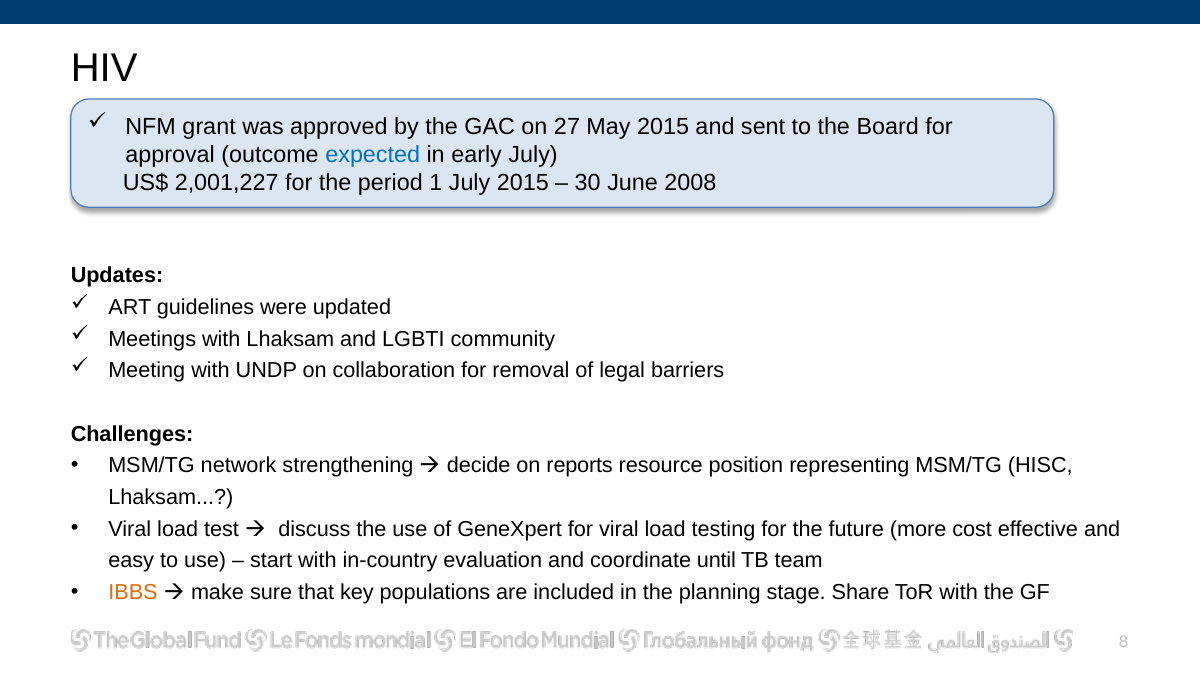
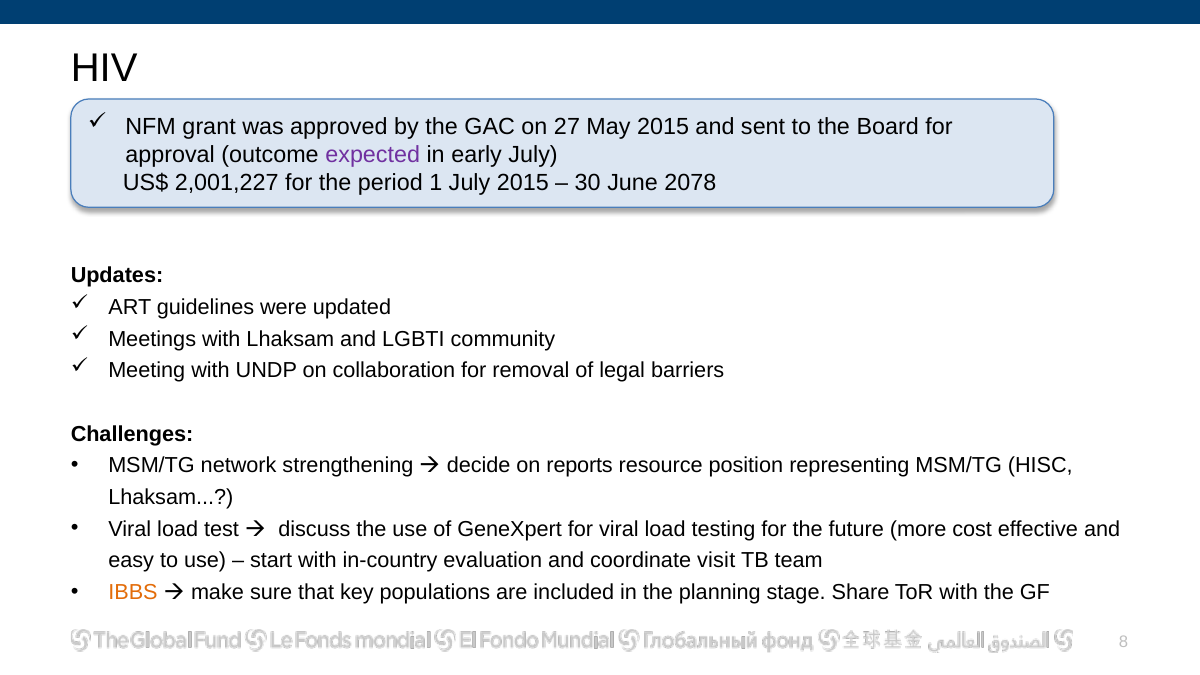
expected colour: blue -> purple (373, 155)
2008: 2008 -> 2078 (690, 183)
until: until -> visit (716, 561)
